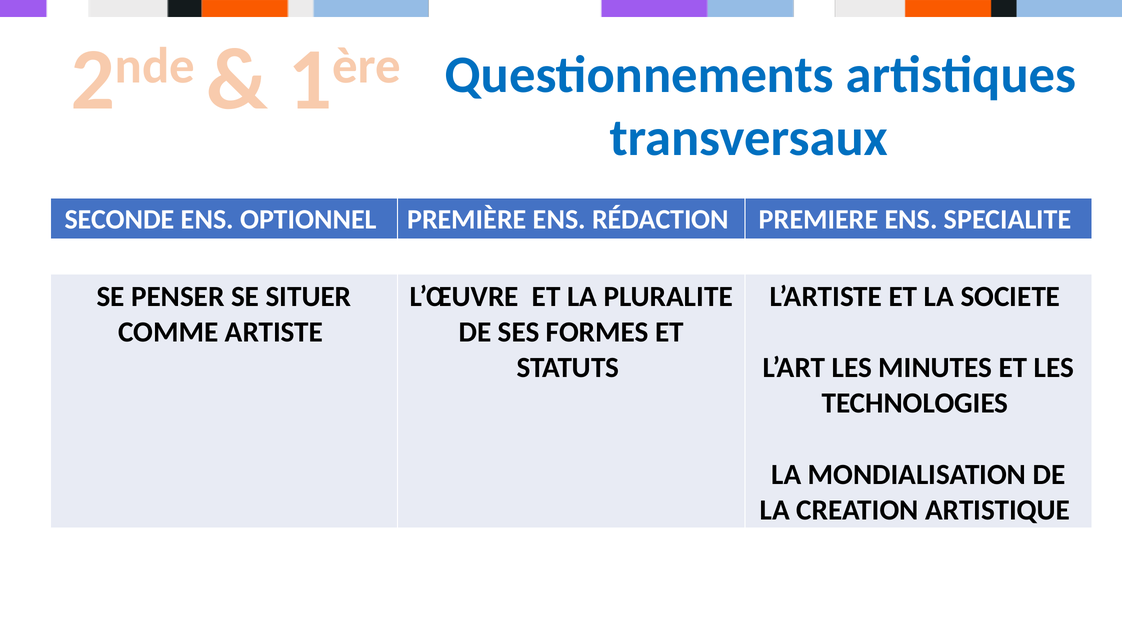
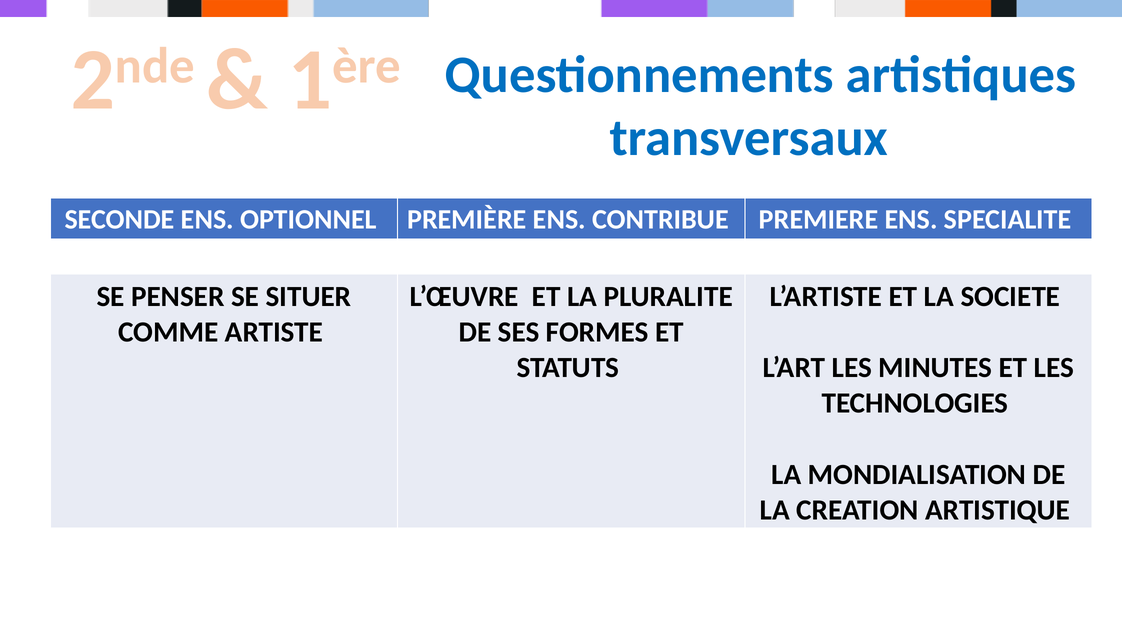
RÉDACTION: RÉDACTION -> CONTRIBUE (660, 220)
